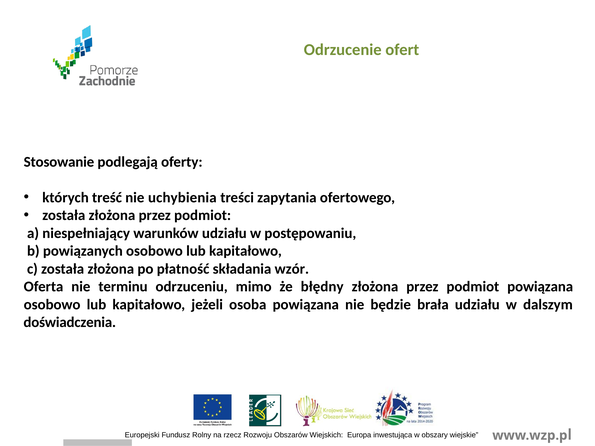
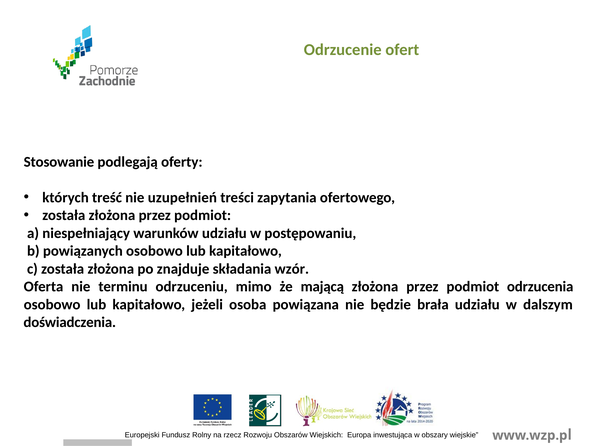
uchybienia: uchybienia -> uzupełnień (182, 198)
płatność: płatność -> znajduje (183, 269)
błędny: błędny -> mającą (322, 287)
podmiot powiązana: powiązana -> odrzucenia (540, 287)
